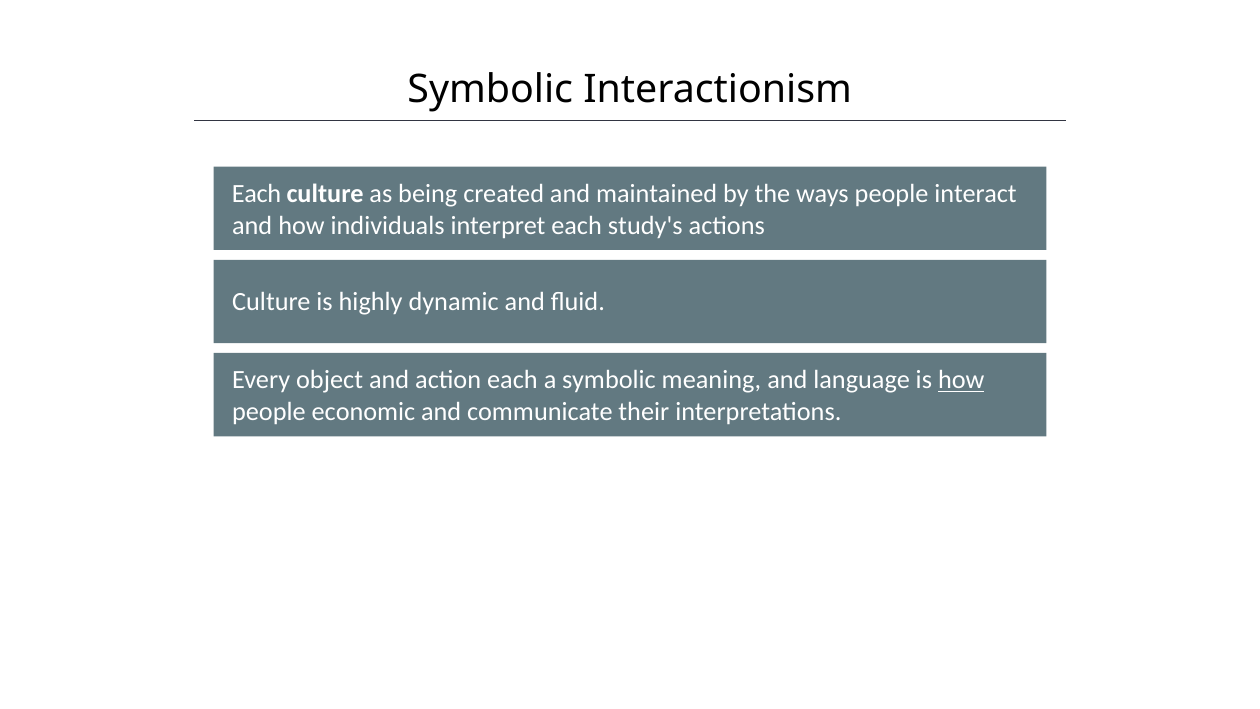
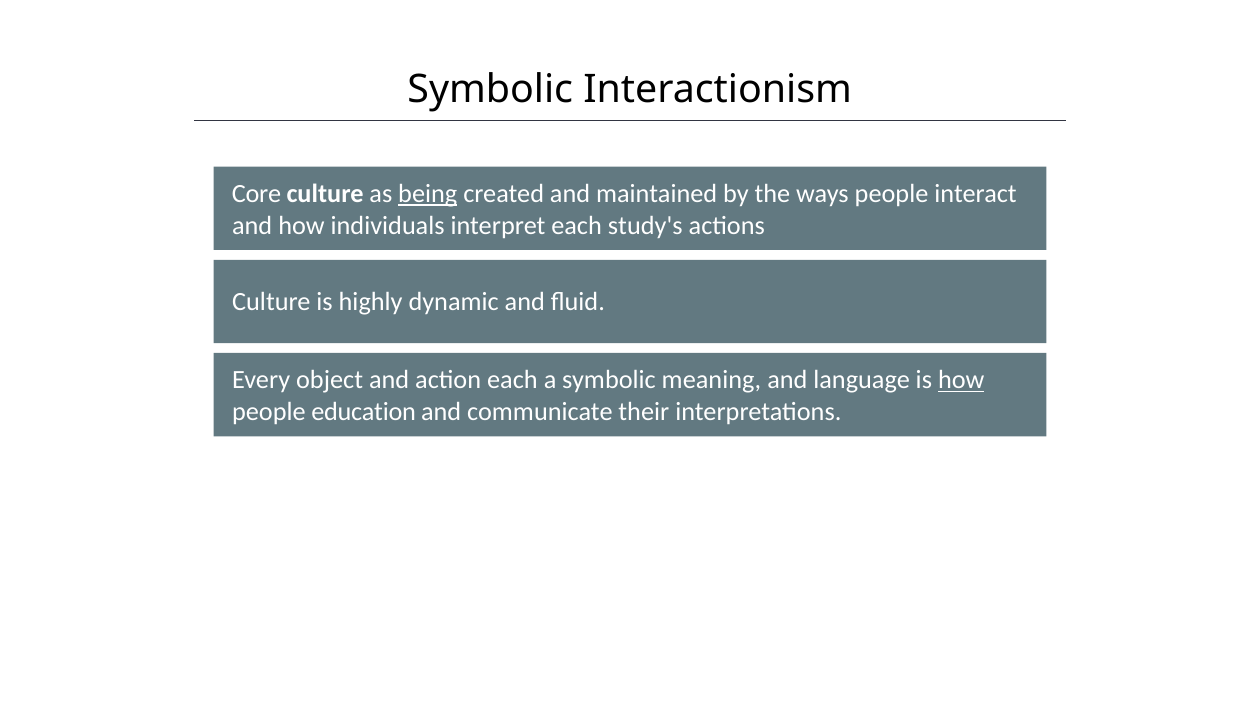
Each: Each -> Core (257, 194)
being underline: none -> present (428, 194)
economic: economic -> education (364, 412)
